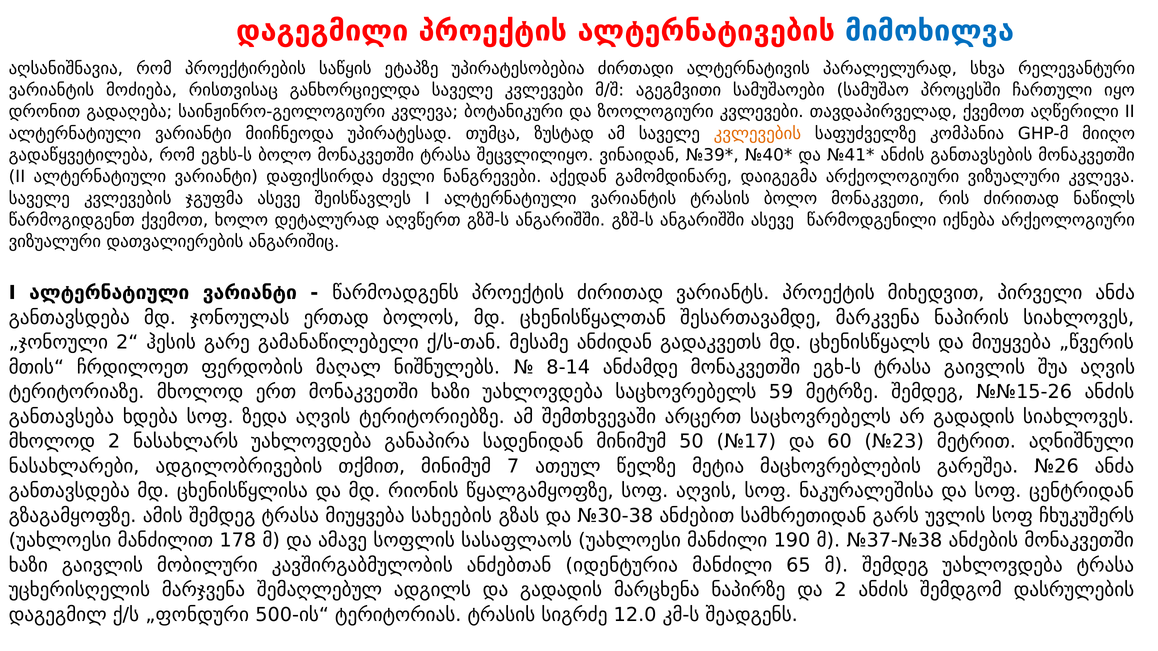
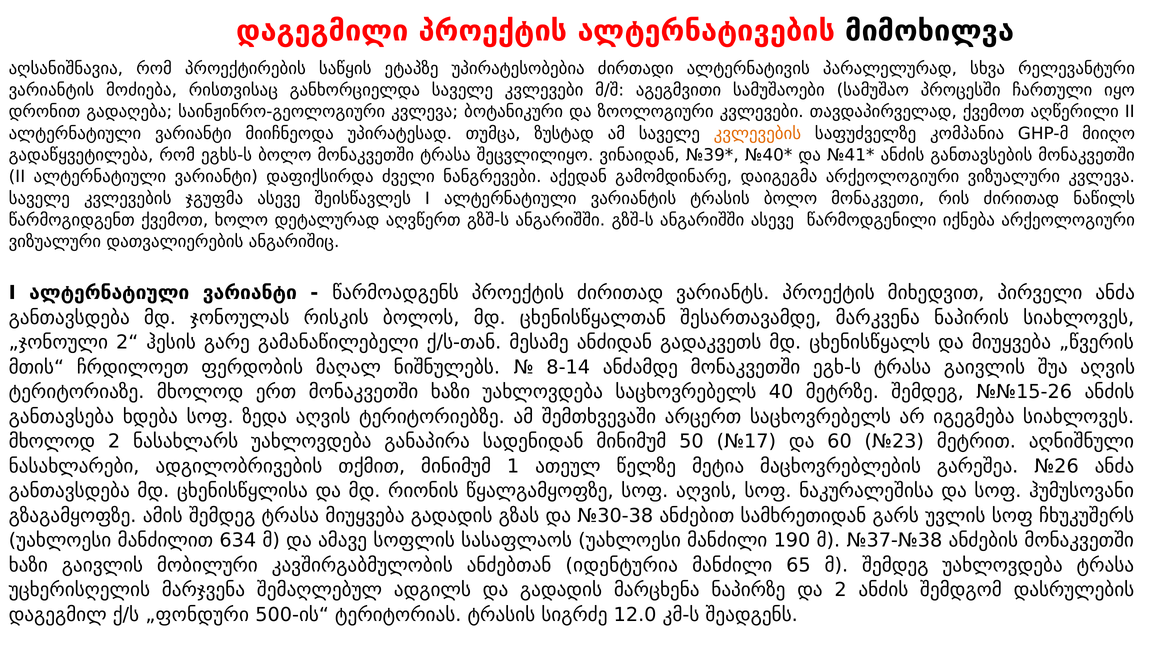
მიმოხილვა colour: blue -> black (930, 31)
ერთად: ერთად -> რისკის (336, 318)
59: 59 -> 40 (781, 392)
არ გადადის: გადადის -> იგეგმება (974, 417)
7: 7 -> 1 (513, 467)
ცენტრიდან: ცენტრიდან -> ჰუმუსოვანი (1082, 491)
მიუყვება სახეების: სახეების -> გადადის (452, 516)
178: 178 -> 634 (238, 541)
